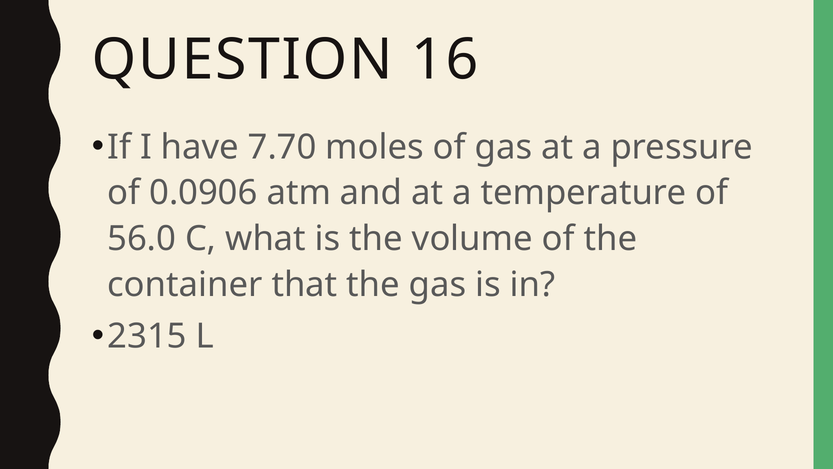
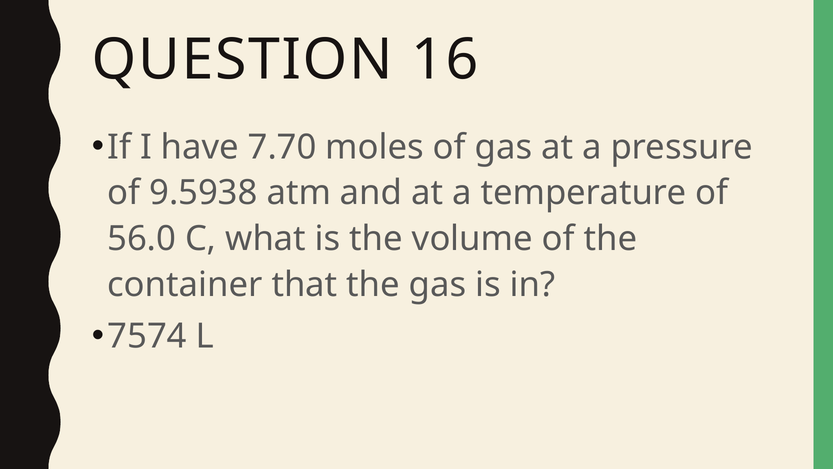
0.0906: 0.0906 -> 9.5938 (203, 193)
2315: 2315 -> 7574 (147, 336)
